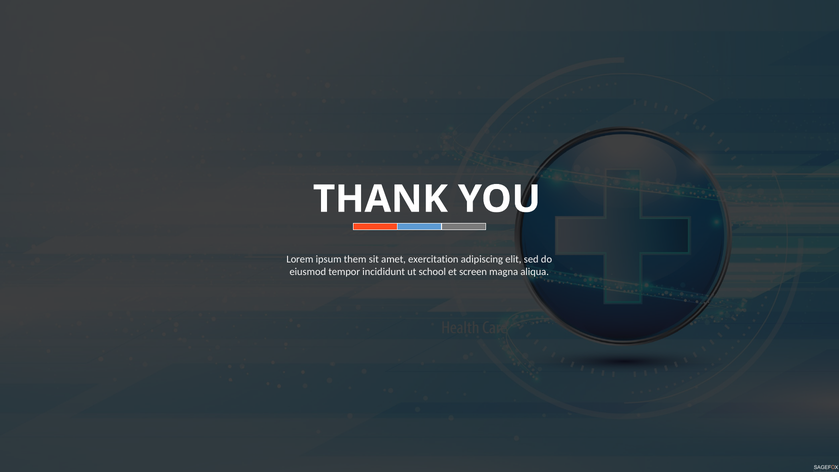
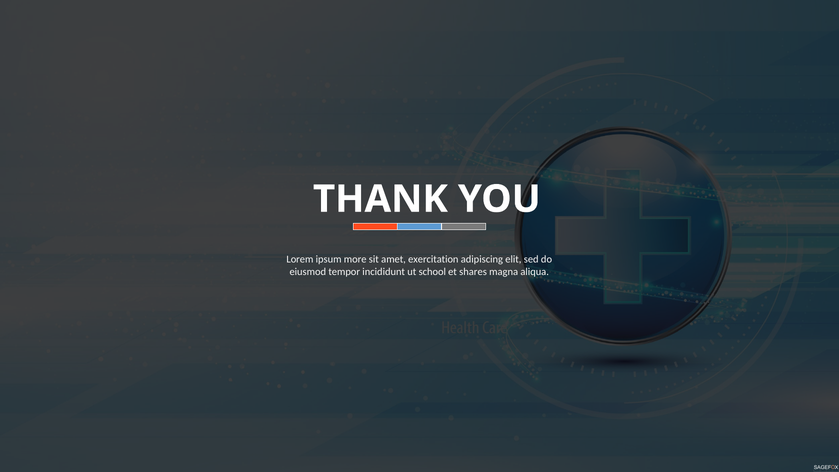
them: them -> more (355, 259)
screen: screen -> shares (473, 272)
